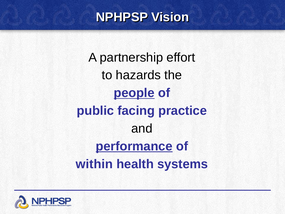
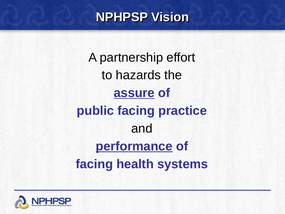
people: people -> assure (134, 93)
within: within -> facing (94, 164)
